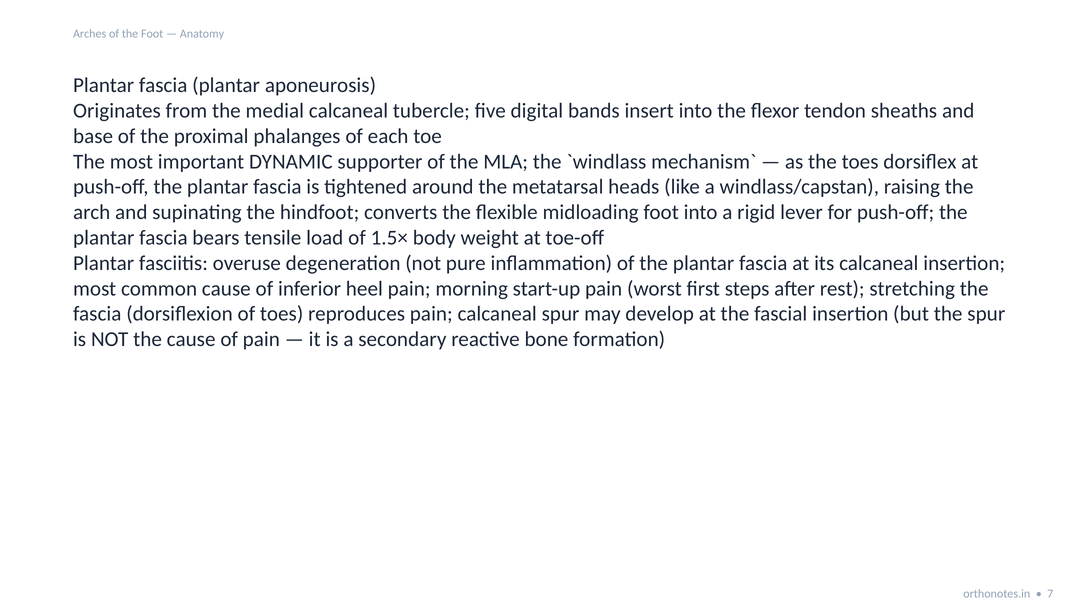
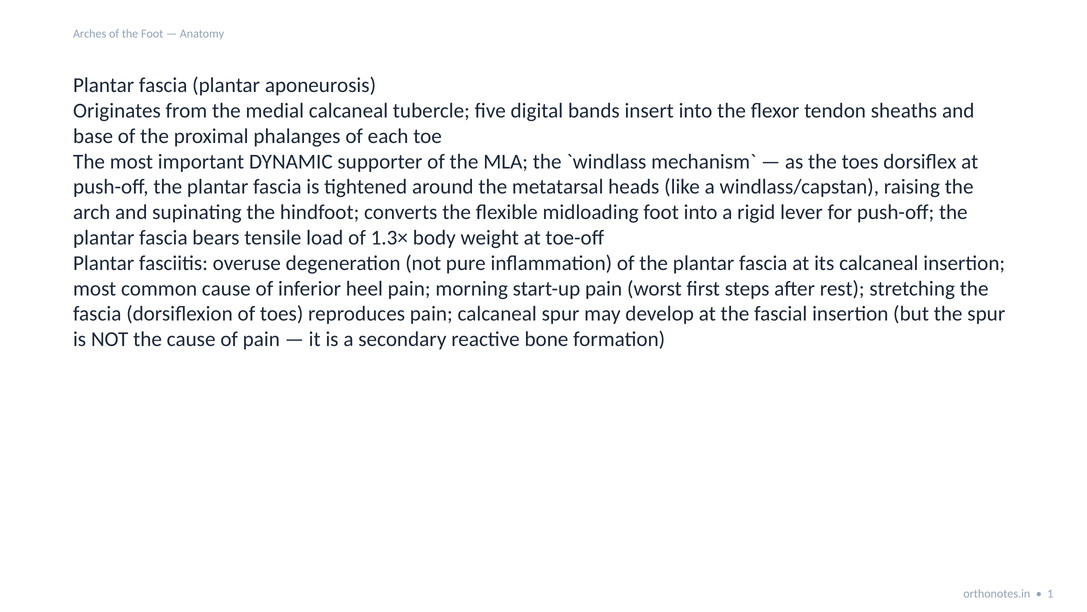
1.5×: 1.5× -> 1.3× (389, 238)
7: 7 -> 1 (1050, 593)
